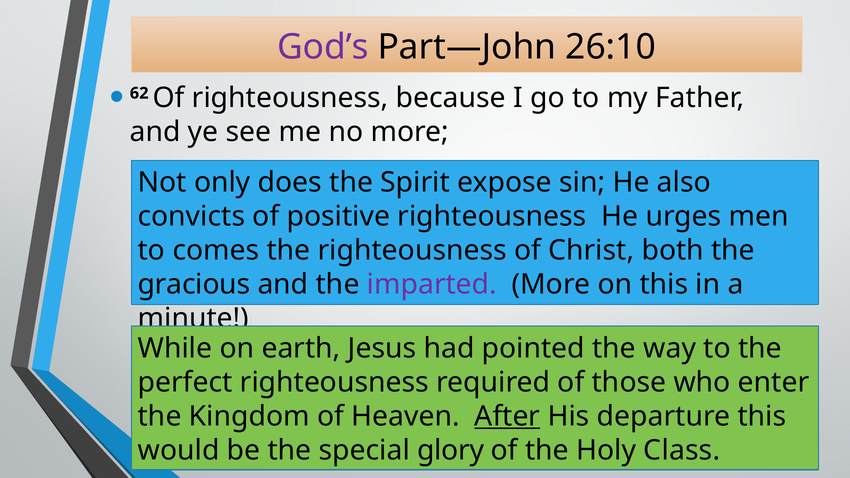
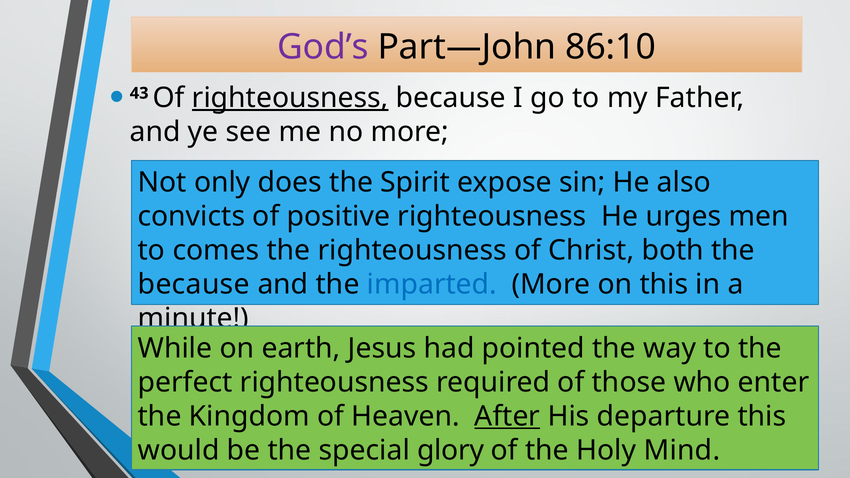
26:10: 26:10 -> 86:10 (611, 47)
62: 62 -> 43 (139, 93)
righteousness underline: none -> present (290, 98)
gracious: gracious -> because (194, 284)
imparted colour: purple -> blue (432, 284)
Class: Class -> Mind (682, 450)
